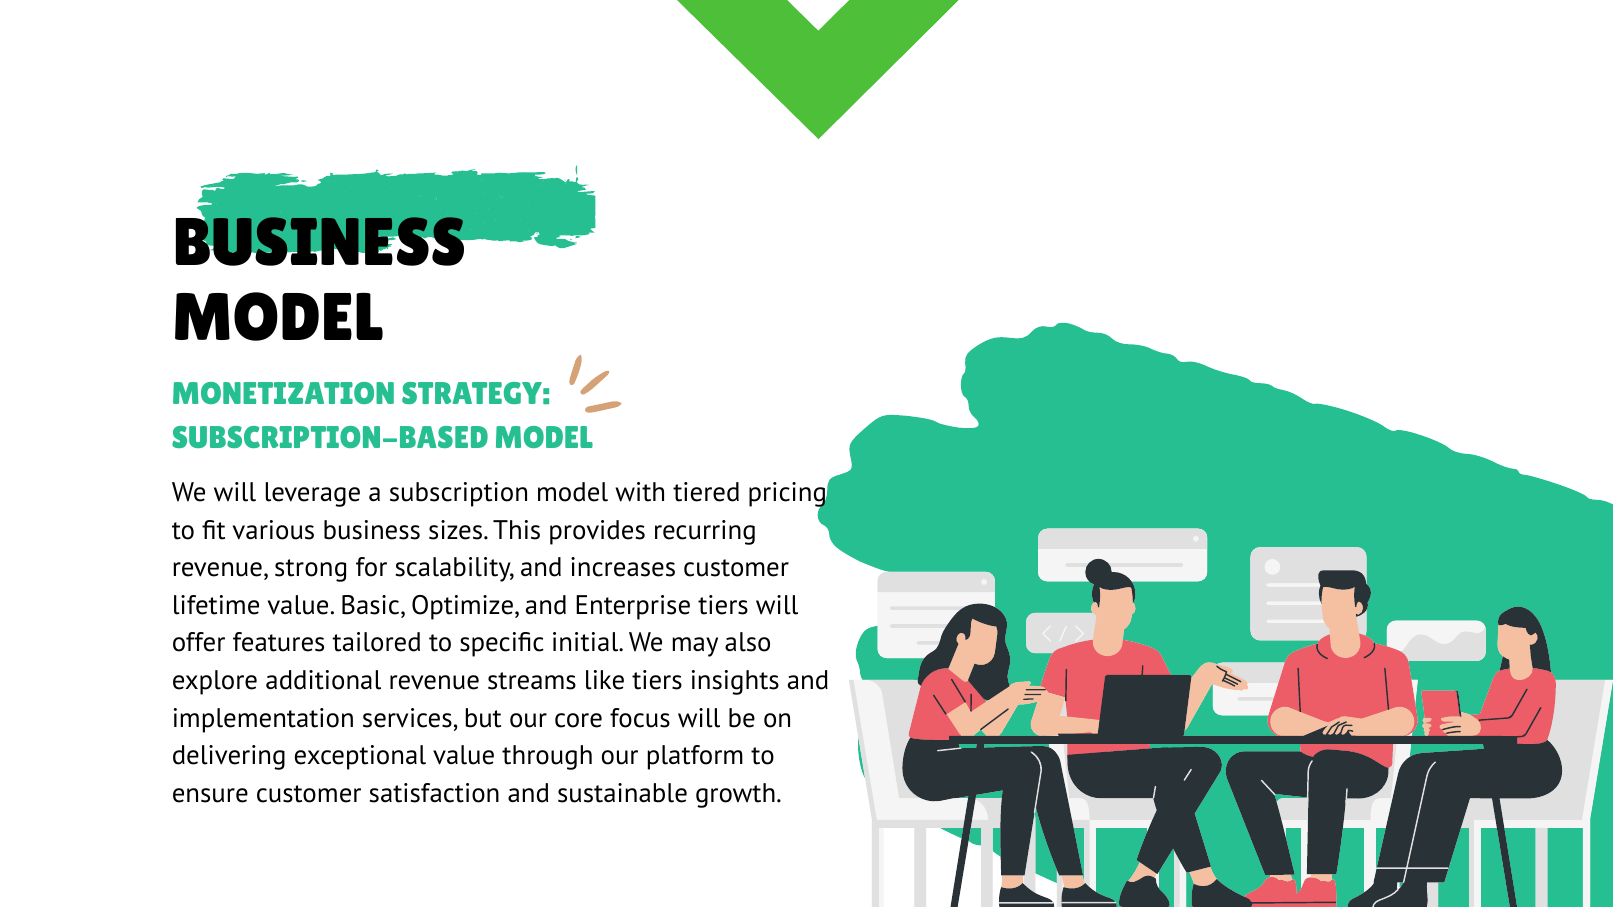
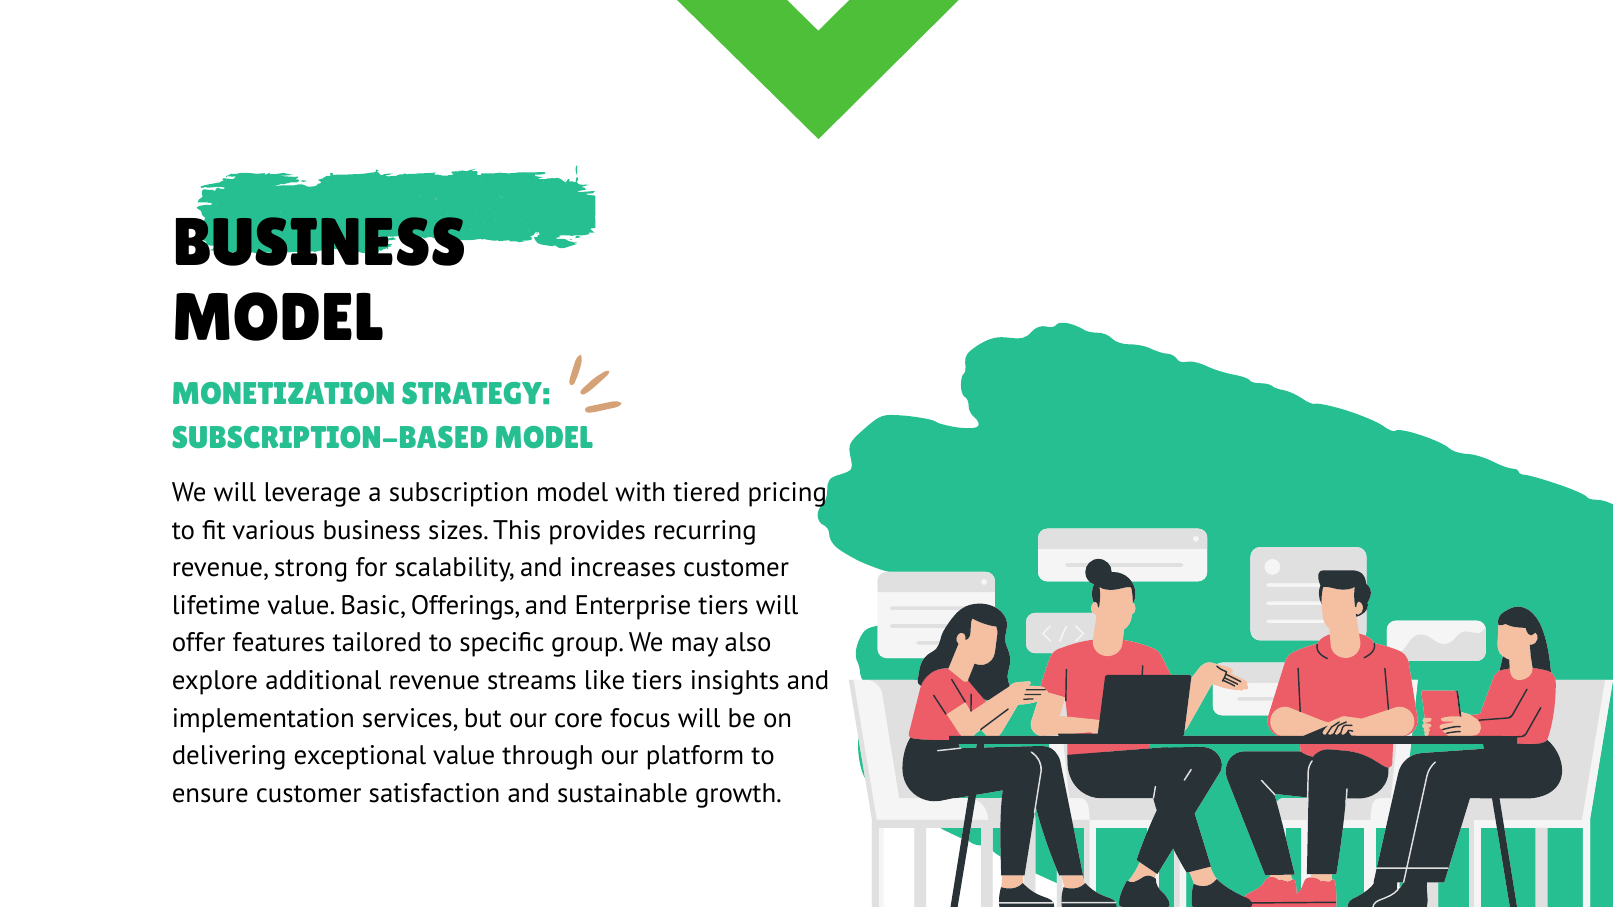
Optimize: Optimize -> Offerings (466, 606)
initial: initial -> group (588, 643)
